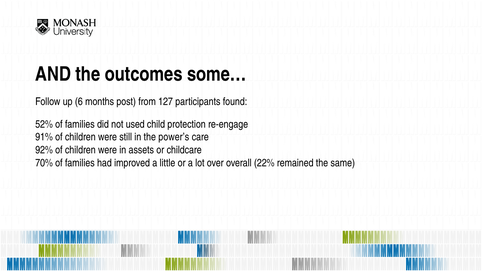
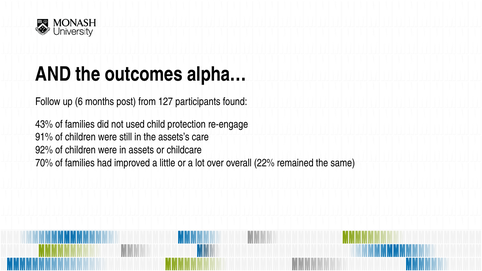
some…: some… -> alpha… (217, 74)
52%: 52% -> 43% (44, 124)
power’s: power’s -> assets’s (174, 137)
